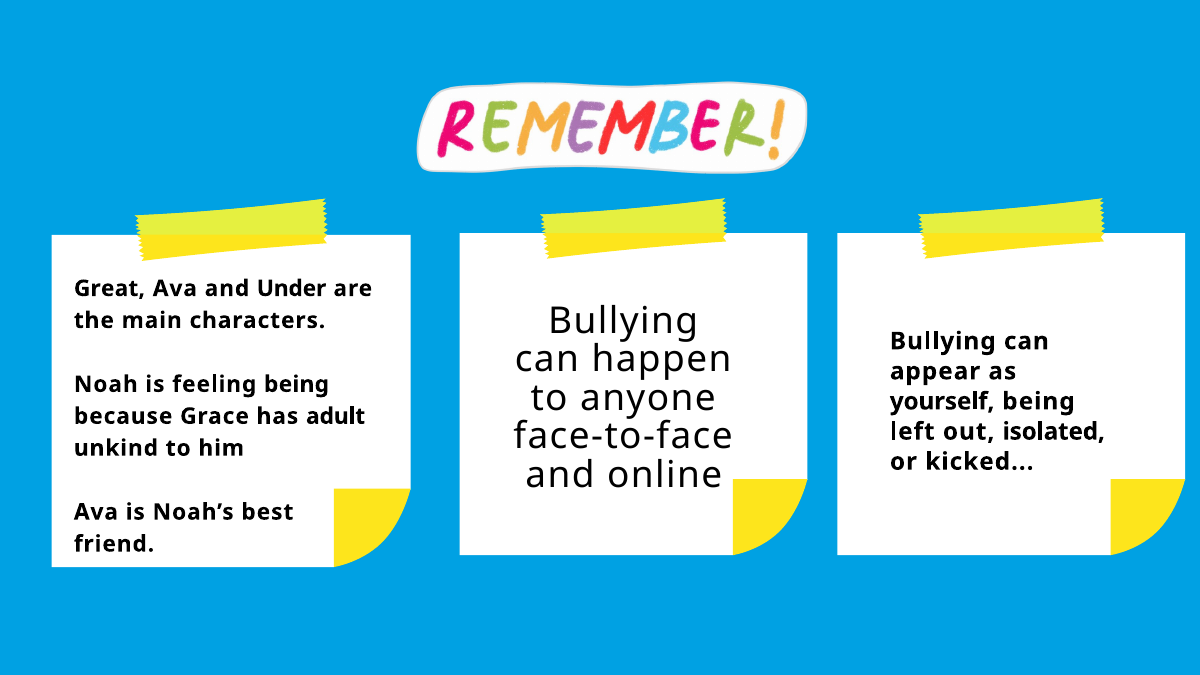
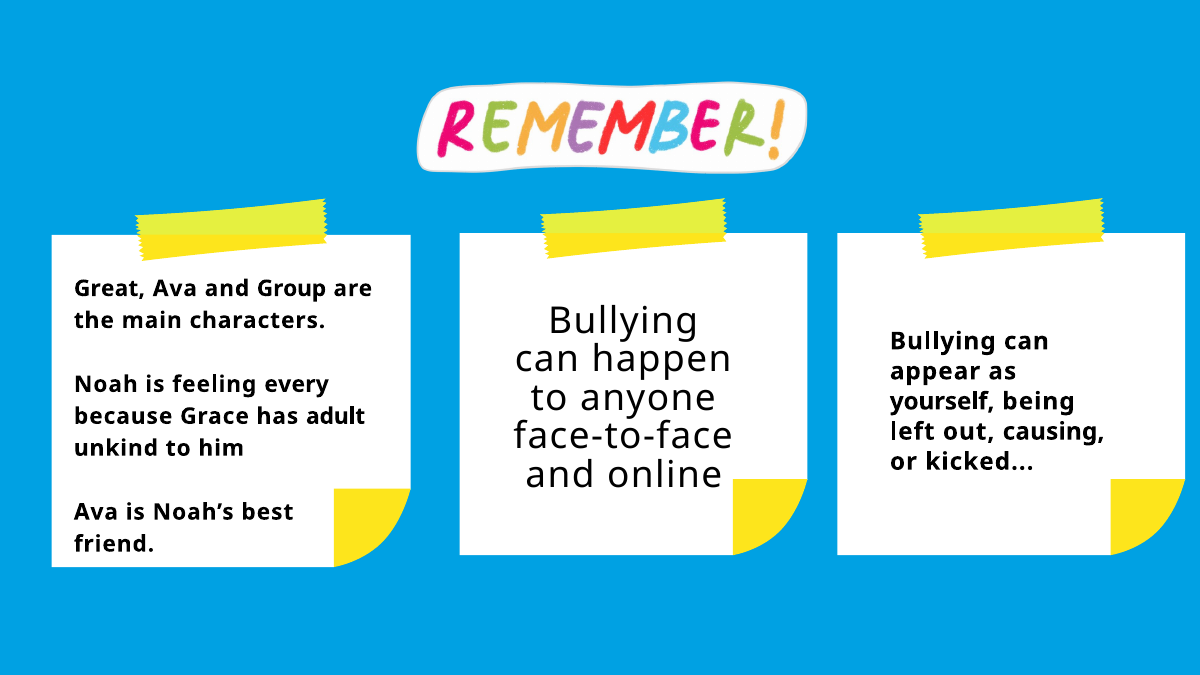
Under: Under -> Group (291, 288)
feeling being: being -> every (297, 384)
isolated: isolated -> causing (1054, 432)
